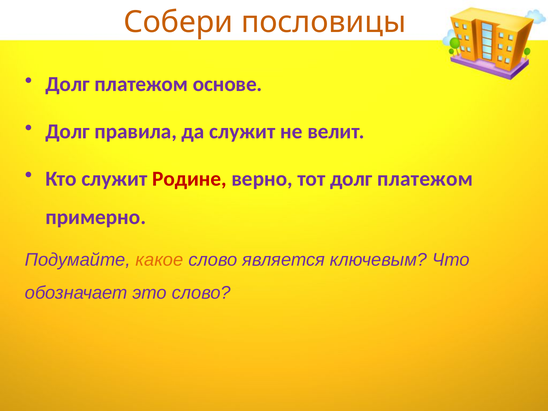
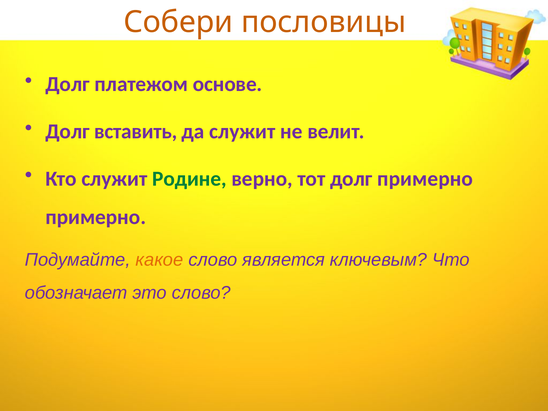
правила: правила -> вставить (136, 131)
Родине colour: red -> green (189, 179)
тот долг платежом: платежом -> примерно (425, 179)
